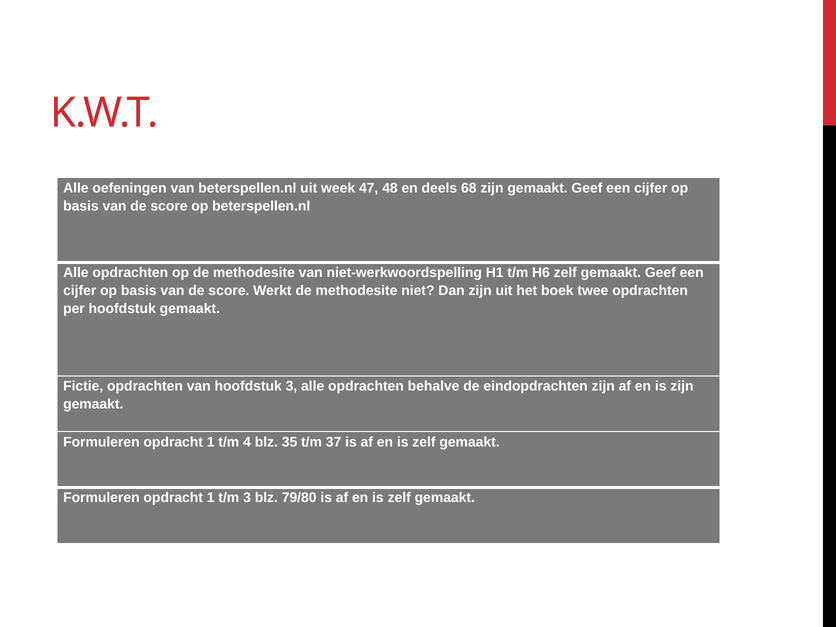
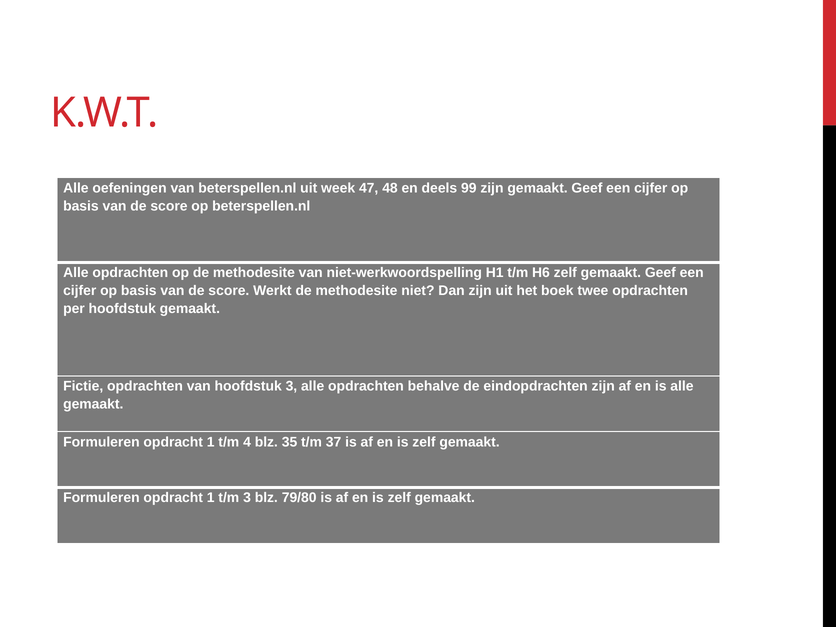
68: 68 -> 99 (469, 188)
is zijn: zijn -> alle (682, 386)
